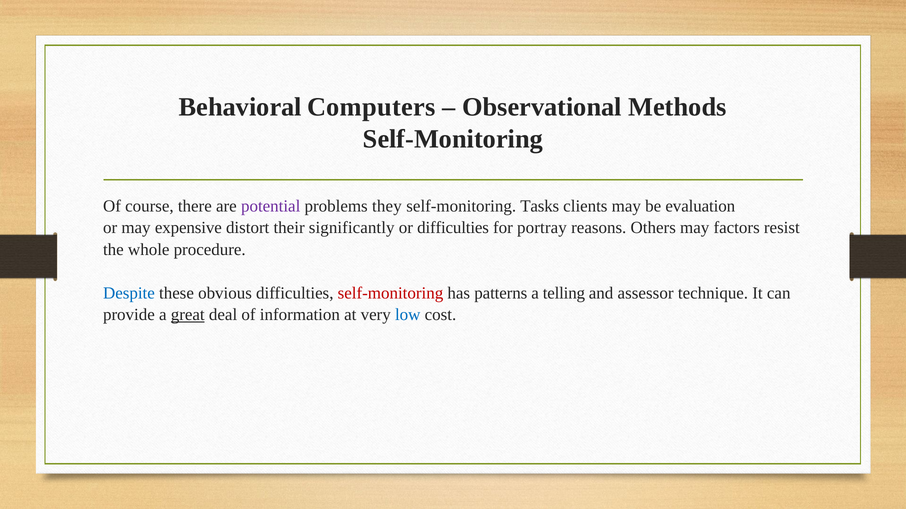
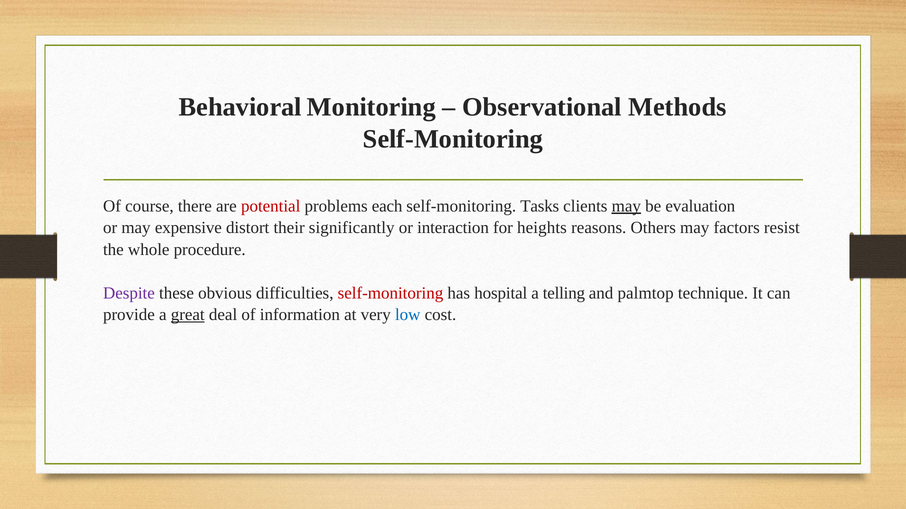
Computers: Computers -> Monitoring (371, 107)
potential colour: purple -> red (271, 206)
they: they -> each (387, 206)
may underline: none -> present (626, 206)
or difficulties: difficulties -> interaction (453, 228)
portray: portray -> heights (542, 228)
Despite colour: blue -> purple (129, 293)
patterns: patterns -> hospital (501, 293)
assessor: assessor -> palmtop (646, 293)
